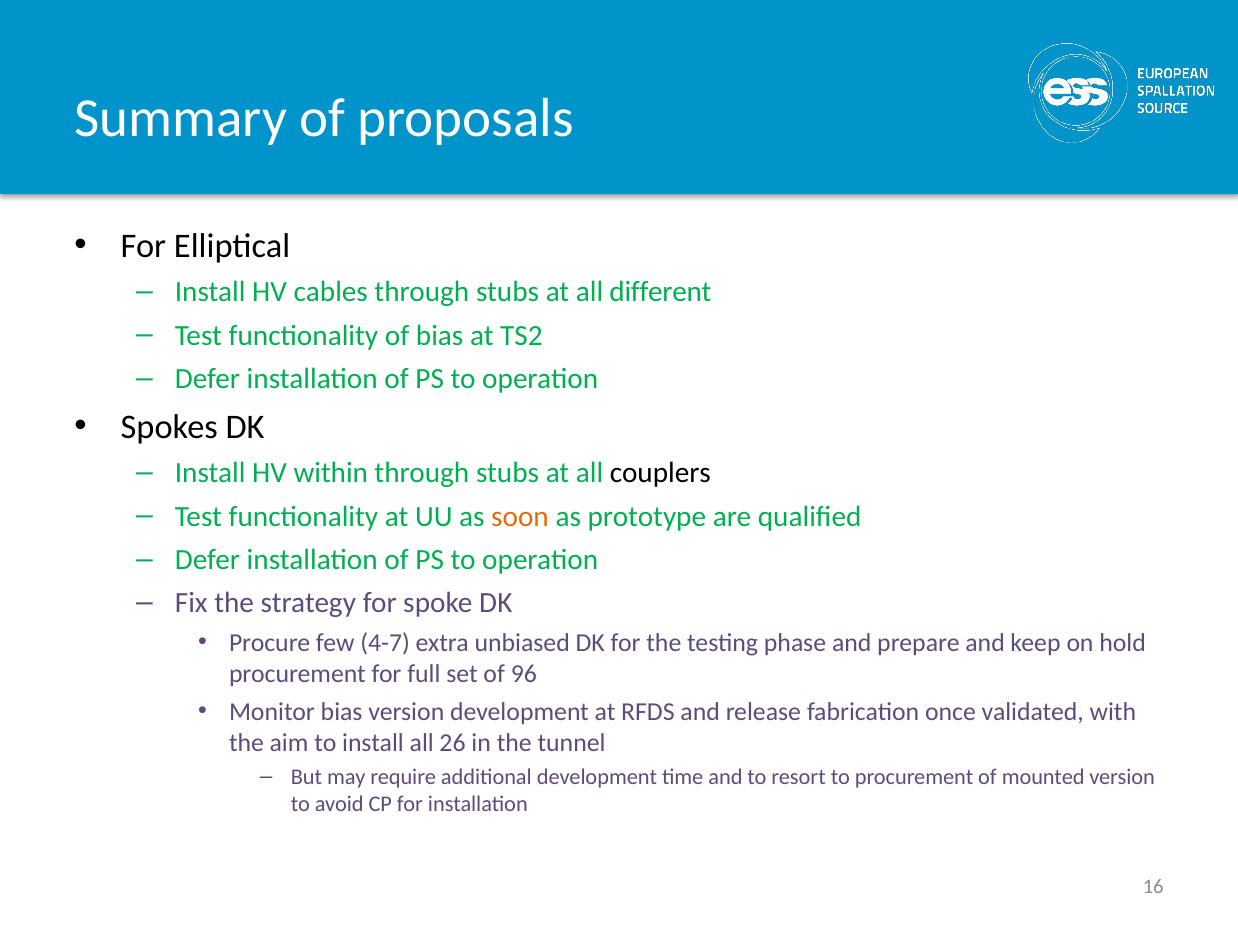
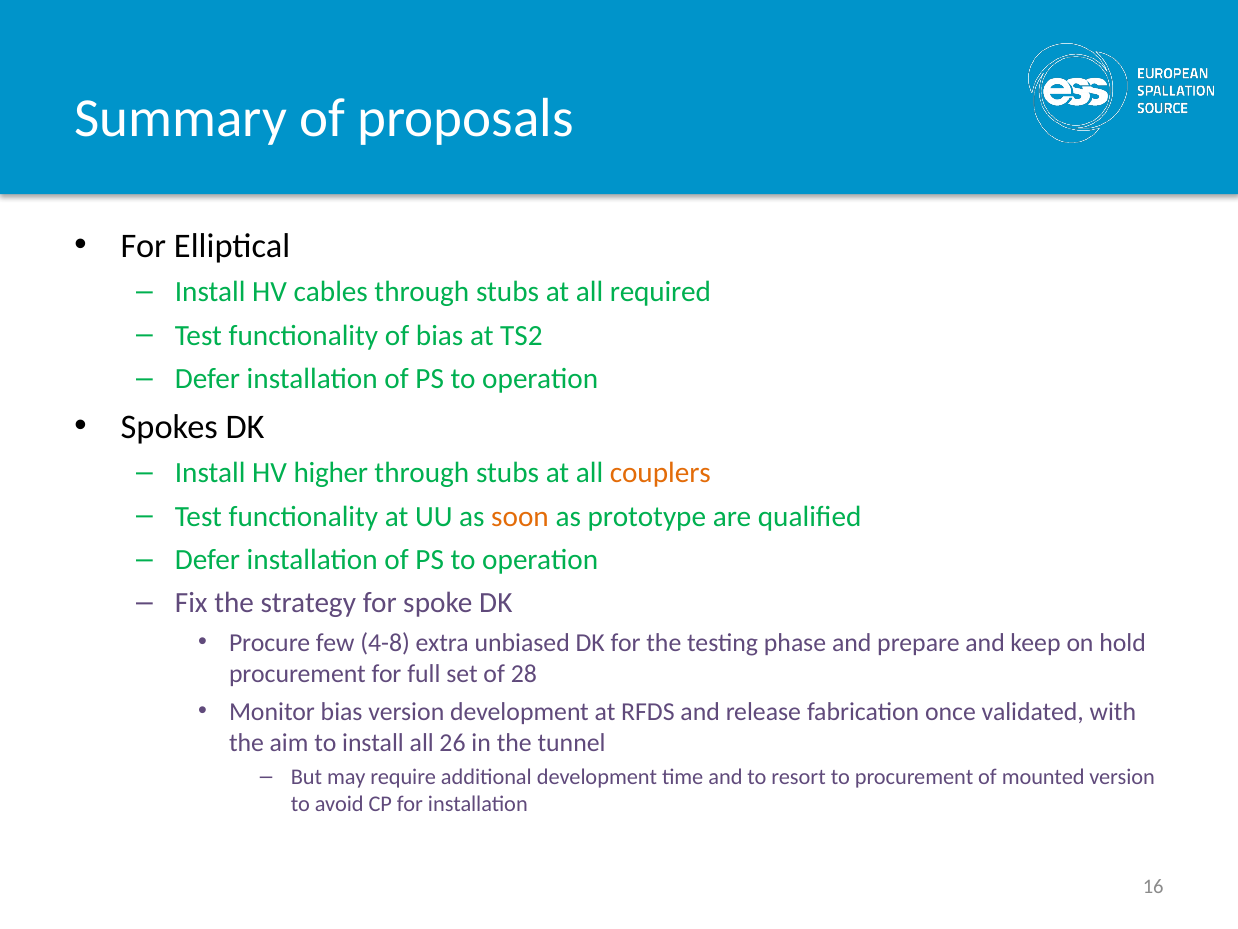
different: different -> required (660, 292)
within: within -> higher (331, 473)
couplers colour: black -> orange (660, 473)
4-7: 4-7 -> 4-8 (385, 643)
96: 96 -> 28 (524, 673)
